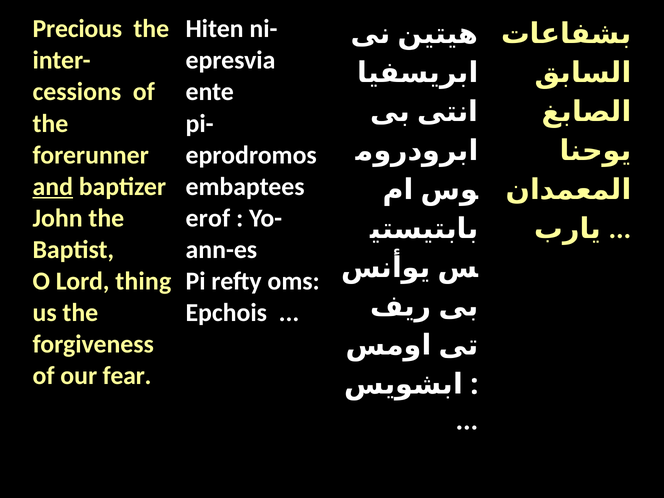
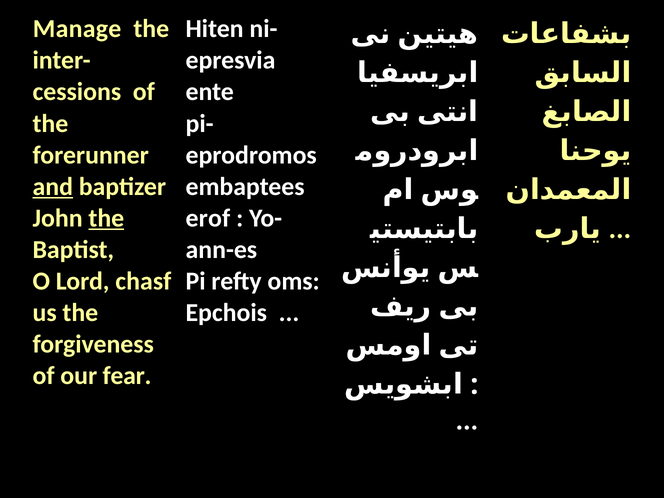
Precious: Precious -> Manage (77, 29)
the underline: none -> present (106, 218)
thing: thing -> chasf (143, 281)
